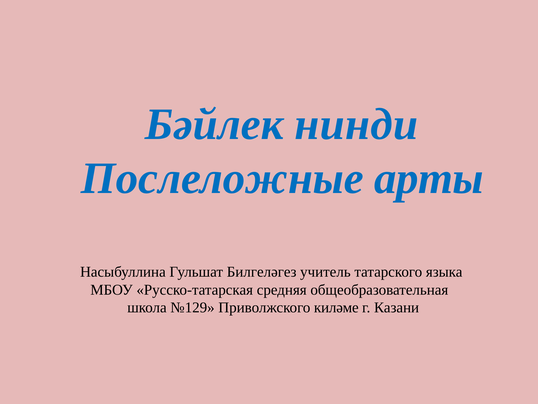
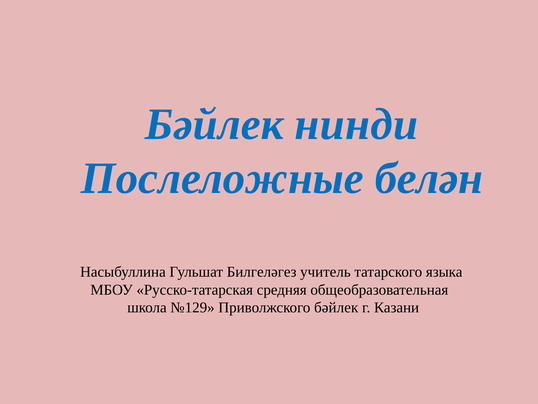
арты: арты -> белән (429, 178)
Приволжского киләме: киләме -> бәйлек (336, 307)
